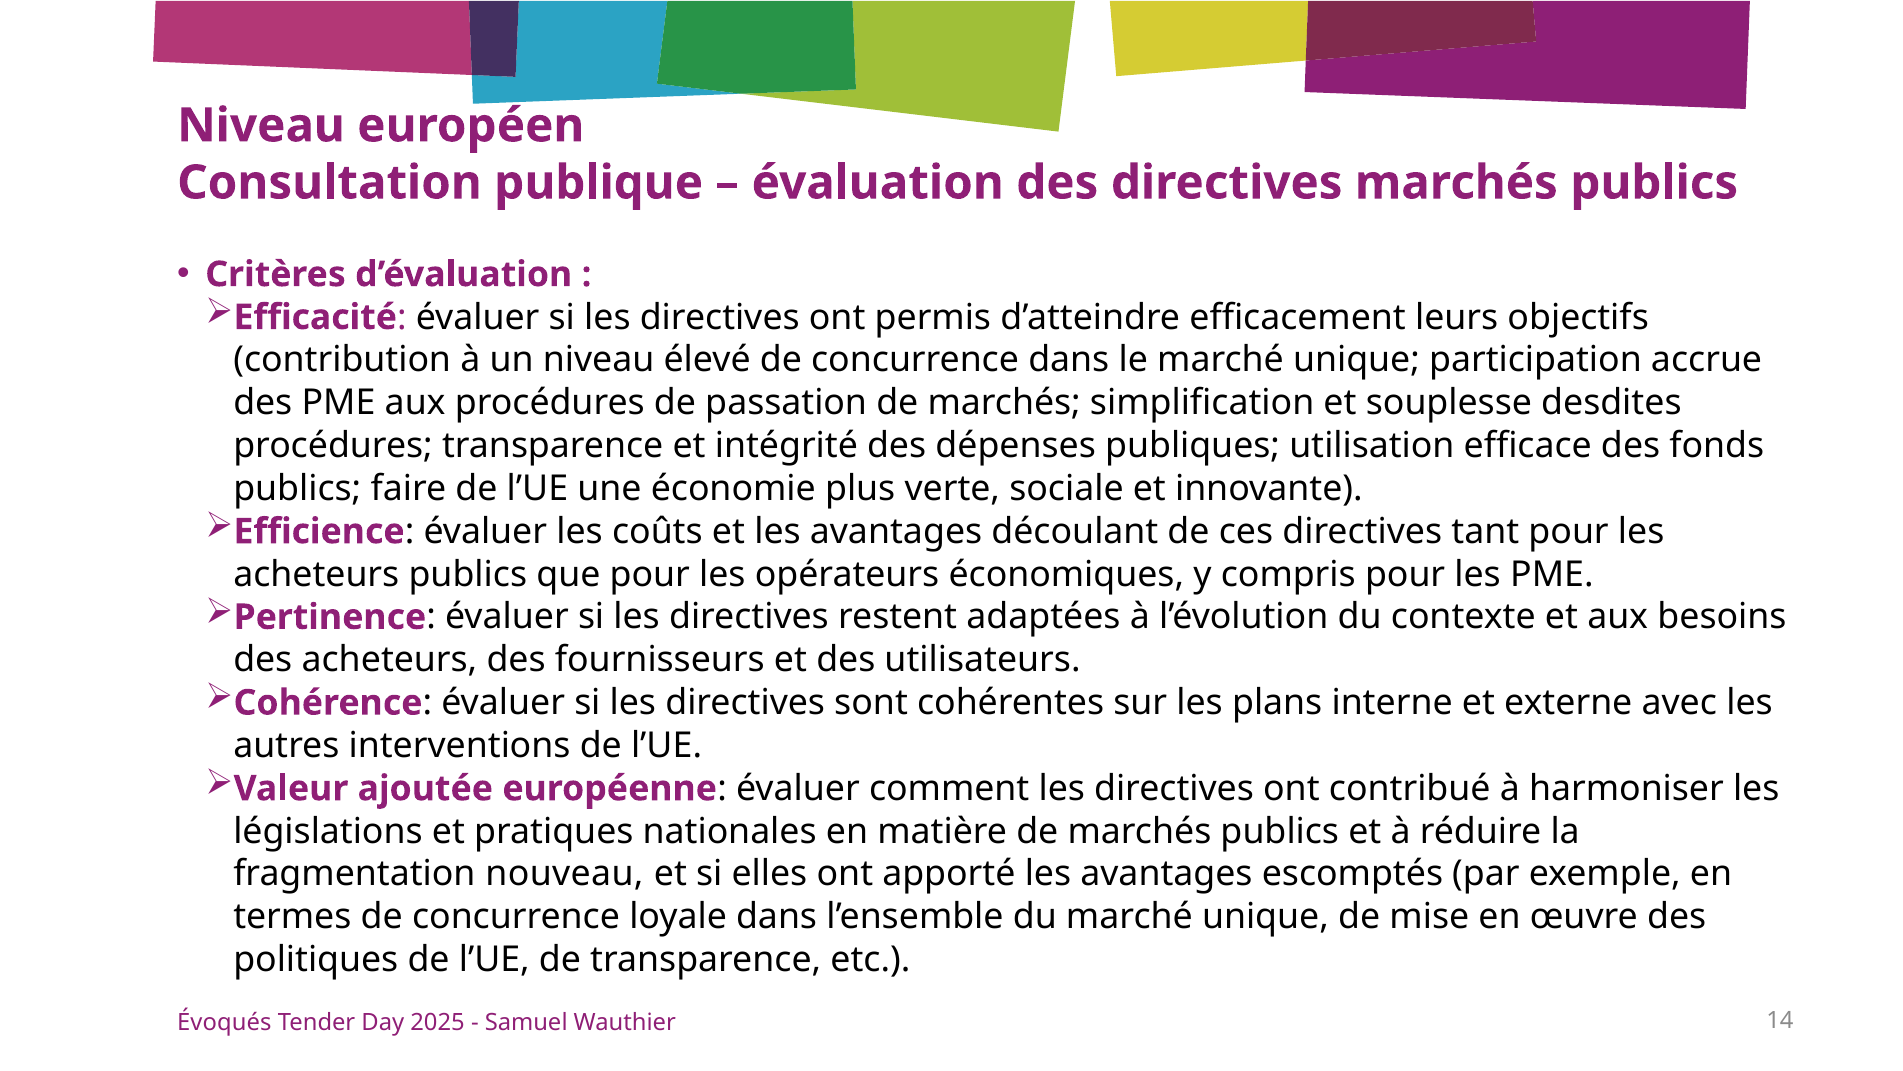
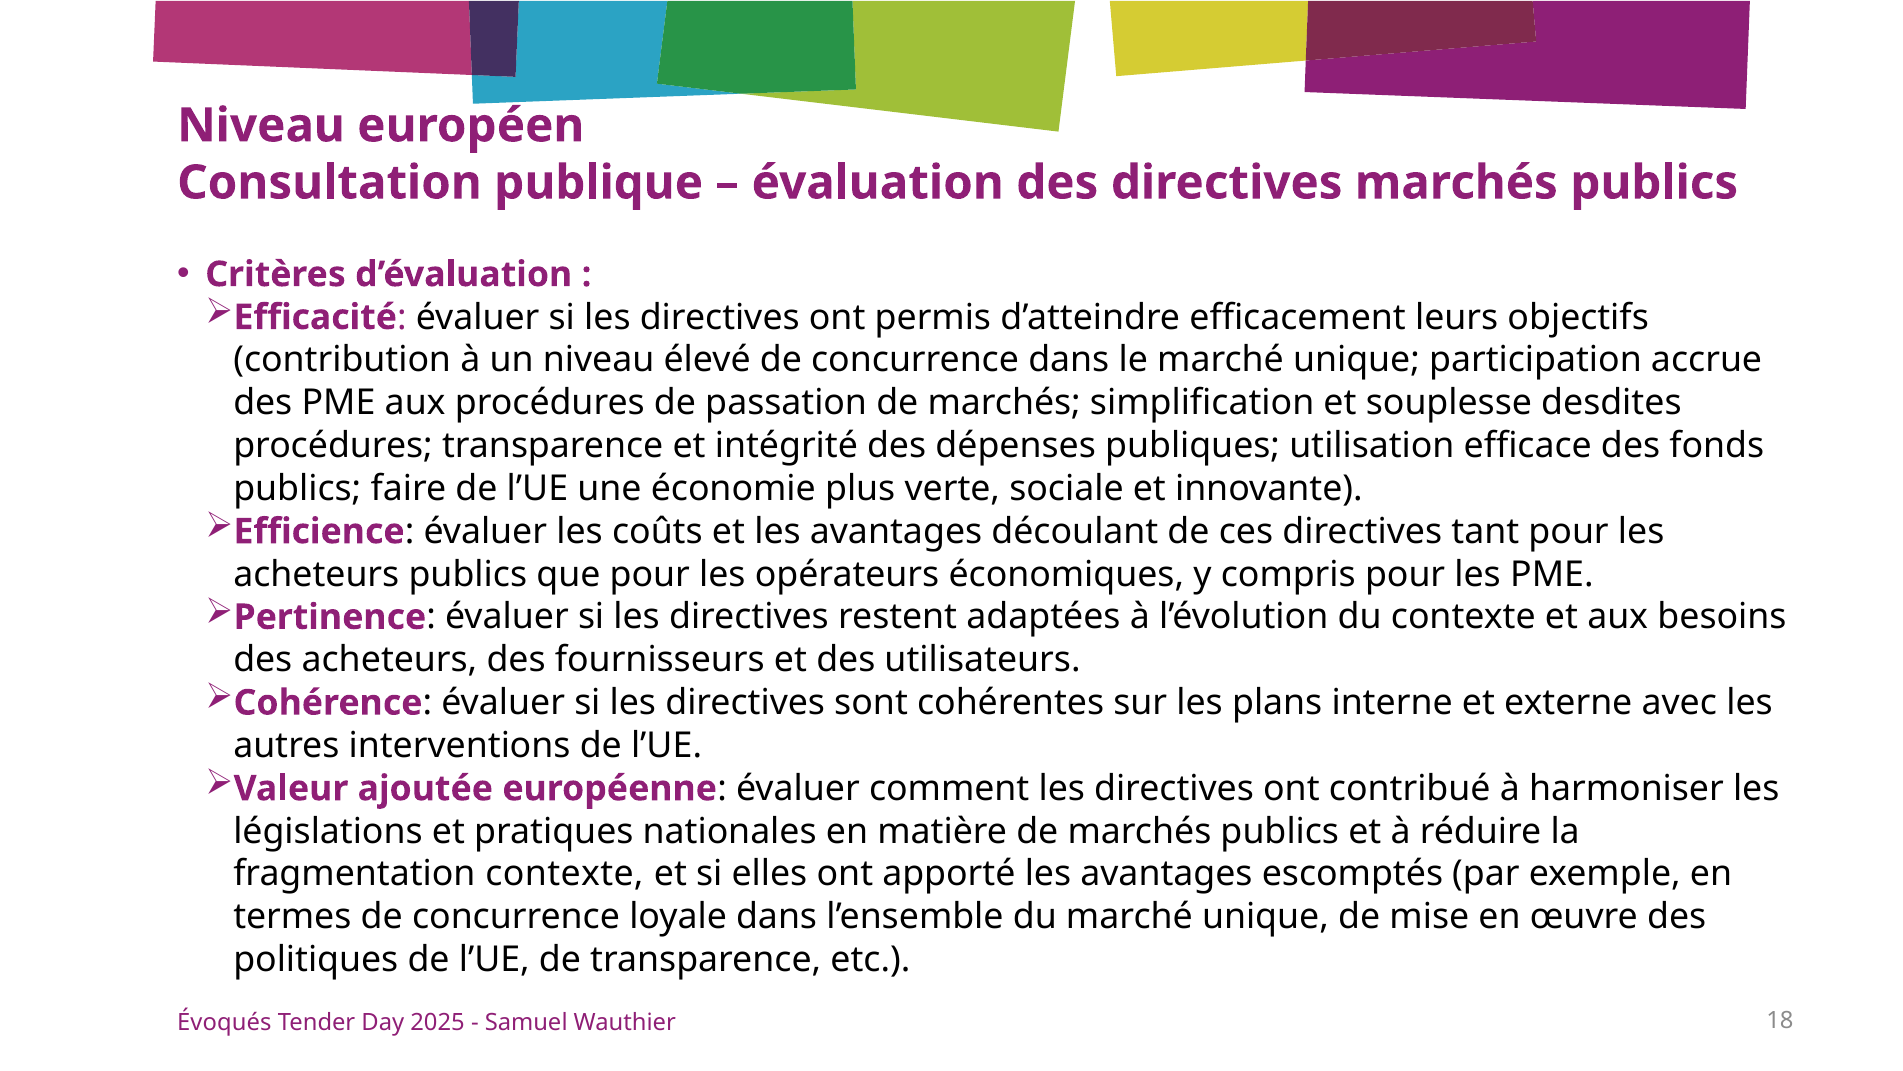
fragmentation nouveau: nouveau -> contexte (565, 874)
14: 14 -> 18 (1780, 1020)
